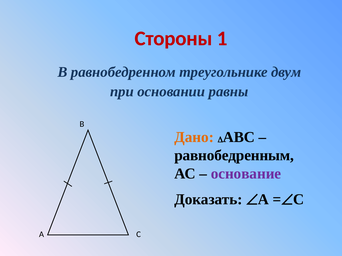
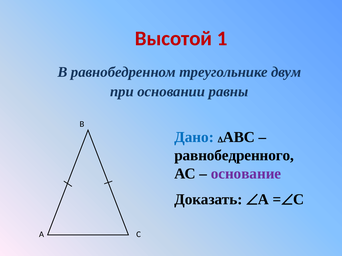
Стороны: Стороны -> Высотой (173, 39)
Дано colour: orange -> blue (194, 137)
равнобедренным: равнобедренным -> равнобедренного (234, 156)
